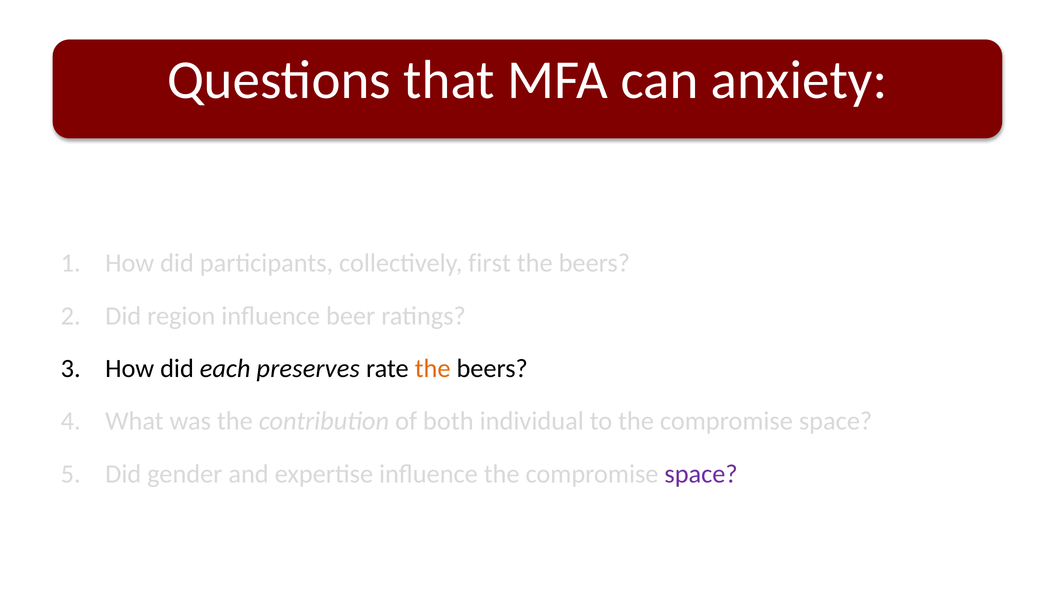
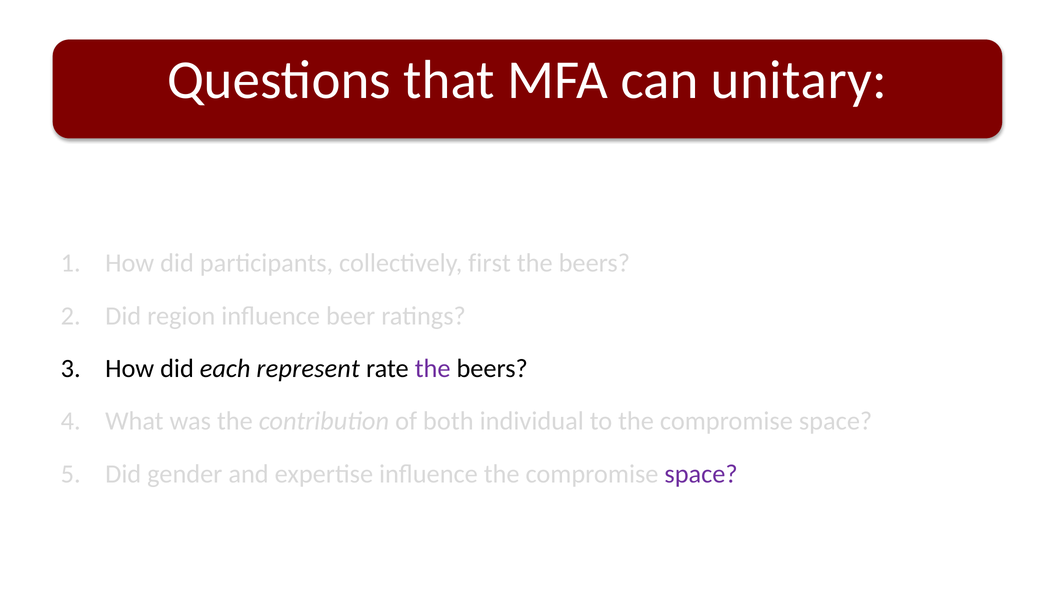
anxiety: anxiety -> unitary (799, 80)
preserves: preserves -> represent (308, 369)
the colour: orange -> purple (433, 369)
